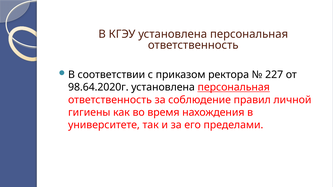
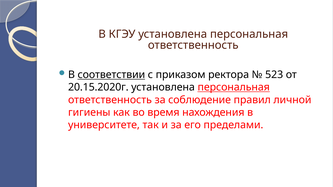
соответствии underline: none -> present (111, 75)
227: 227 -> 523 (274, 75)
98.64.2020г: 98.64.2020г -> 20.15.2020г (98, 87)
